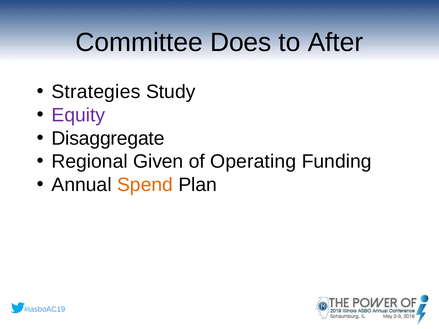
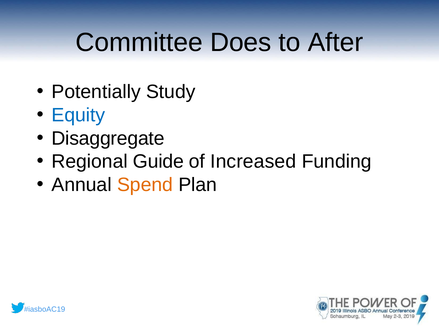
Strategies: Strategies -> Potentially (96, 92)
Equity colour: purple -> blue (78, 115)
Given: Given -> Guide (158, 162)
Operating: Operating -> Increased (253, 162)
